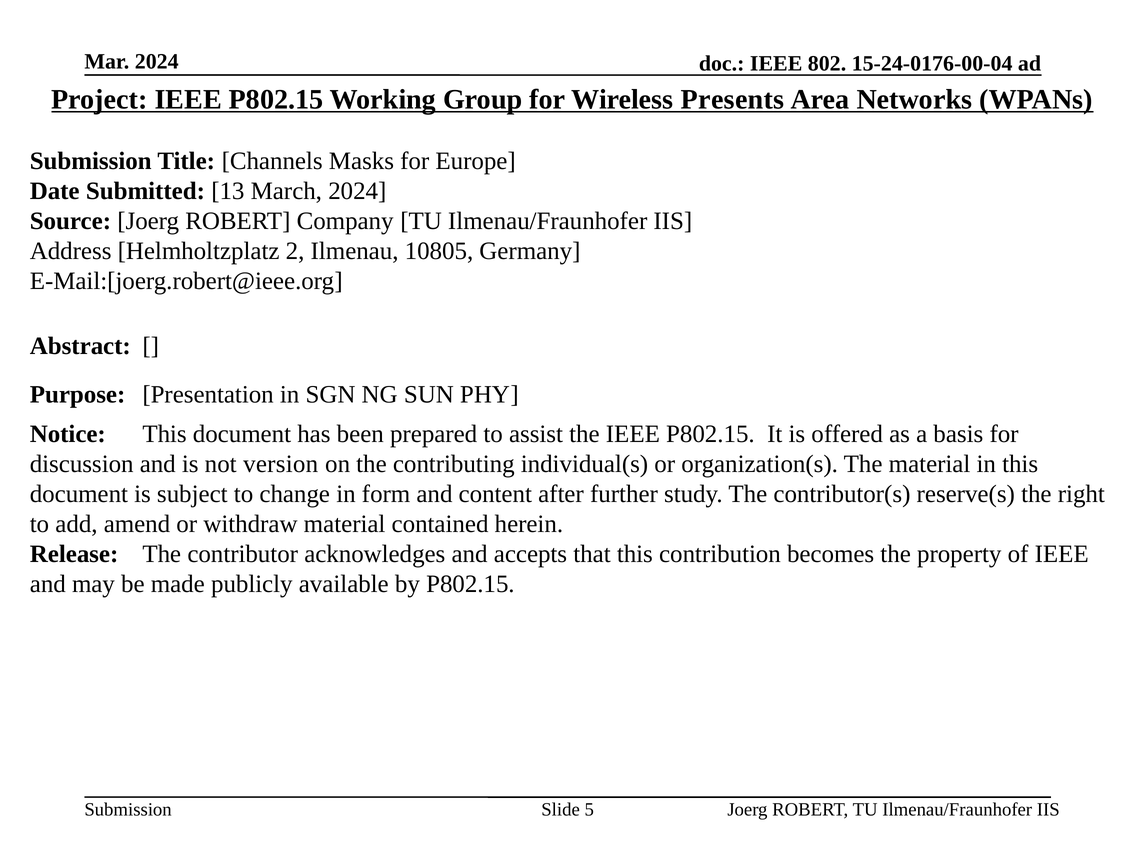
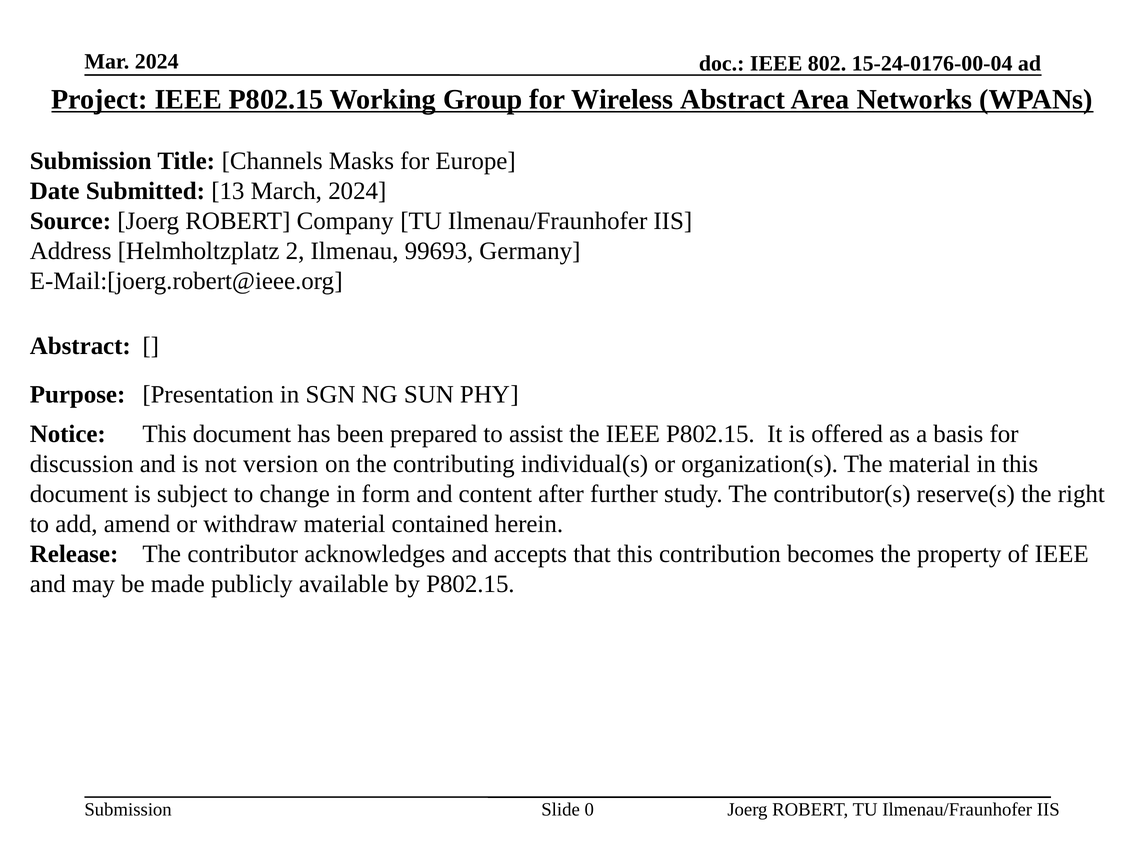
Wireless Presents: Presents -> Abstract (733, 99)
10805: 10805 -> 99693 (439, 251)
5: 5 -> 0 (589, 810)
